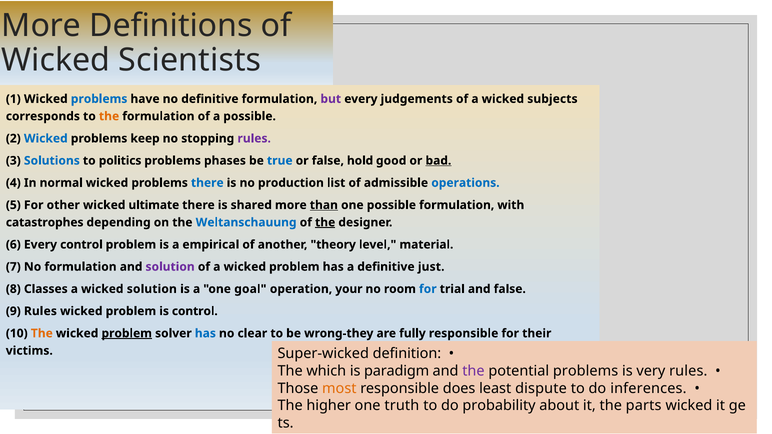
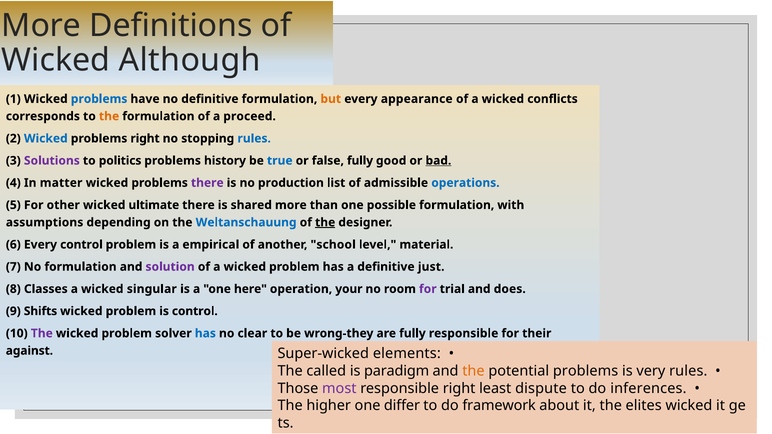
Scientists: Scientists -> Although (190, 60)
but colour: purple -> orange (331, 99)
judgements: judgements -> appearance (417, 99)
subjects: subjects -> conflicts (552, 99)
a possible: possible -> proceed (250, 116)
problems keep: keep -> right (145, 139)
rules colour: purple -> blue (254, 139)
Solutions colour: blue -> purple (52, 161)
phases: phases -> history (225, 161)
false hold: hold -> fully (360, 161)
normal: normal -> matter (61, 183)
there colour: blue -> purple (207, 183)
than underline: present -> none (324, 205)
catastrophes: catastrophes -> assumptions (45, 223)
theory: theory -> school (333, 245)
wicked solution: solution -> singular (152, 289)
goal: goal -> here (250, 289)
for colour: blue -> purple (428, 289)
and false: false -> does (510, 289)
9 Rules: Rules -> Shifts (41, 311)
The colour: orange -> purple (42, 334)
problem underline: present -> none (127, 334)
victims: victims -> against (29, 351)
definition: definition -> elements (407, 354)
which: which -> called (326, 371)
the colour: purple -> orange (473, 371)
most colour: orange -> purple (339, 389)
responsible does: does -> right (459, 389)
truth: truth -> differ (402, 406)
probability: probability -> framework (499, 406)
parts: parts -> elites (644, 406)
